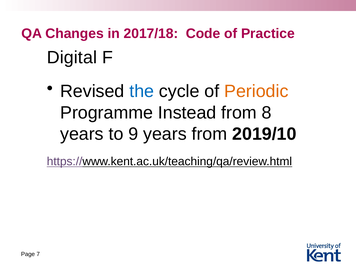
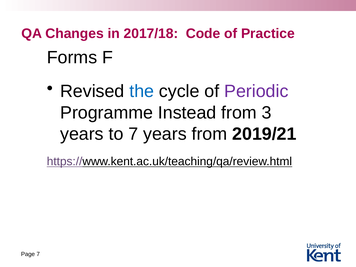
Digital: Digital -> Forms (72, 58)
Periodic colour: orange -> purple (256, 91)
8: 8 -> 3 (267, 113)
to 9: 9 -> 7 (133, 134)
2019/10: 2019/10 -> 2019/21 (264, 134)
